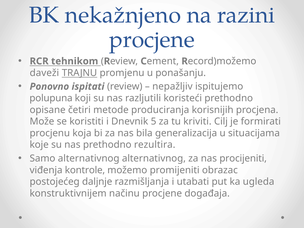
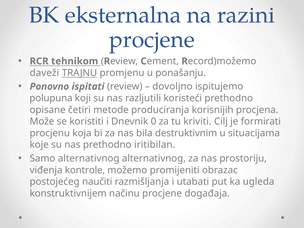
nekažnjeno: nekažnjeno -> eksternalna (123, 15)
nepažljiv: nepažljiv -> dovoljno (172, 87)
5: 5 -> 0 (154, 121)
generalizacija: generalizacija -> destruktivnim (186, 133)
rezultira: rezultira -> iritibilan (155, 145)
procijeniti: procijeniti -> prostoriju (243, 158)
daljnje: daljnje -> naučiti (97, 182)
